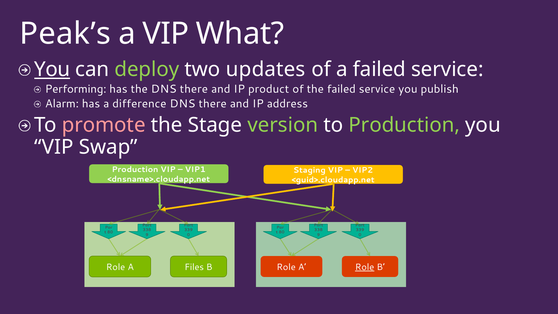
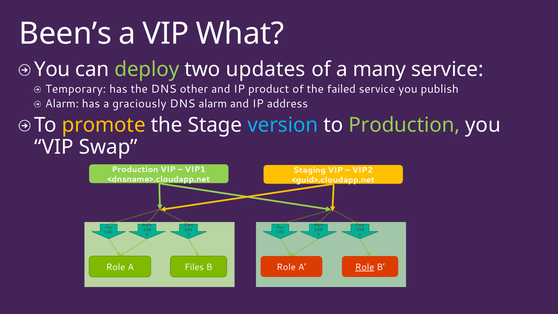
Peak’s: Peak’s -> Been’s (65, 34)
You underline: present -> none (52, 69)
a failed: failed -> many (379, 69)
Performing: Performing -> Temporary (76, 89)
the DNS there: there -> other (194, 89)
difference: difference -> graciously (139, 104)
there: there -> alarm (213, 104)
promote colour: pink -> yellow (104, 125)
version colour: light green -> light blue (283, 125)
